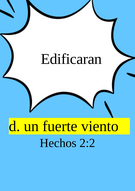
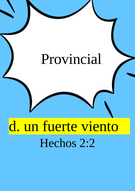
Edificaran: Edificaran -> Provincial (71, 59)
